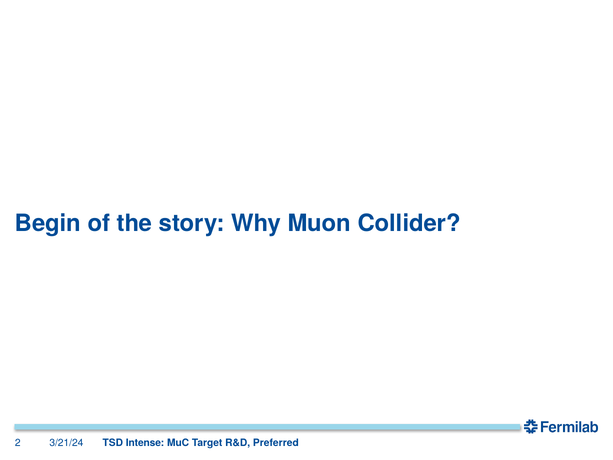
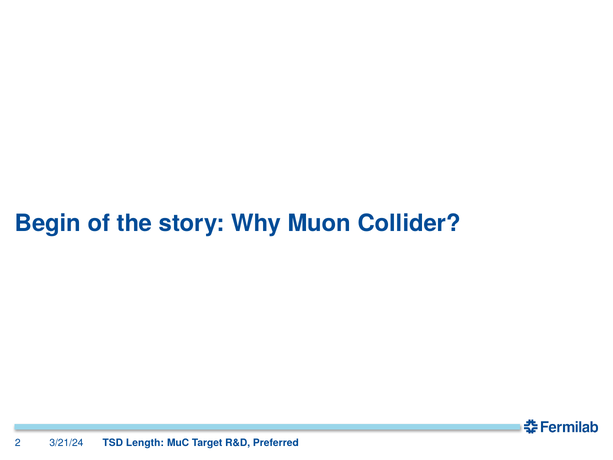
Intense: Intense -> Length (145, 443)
